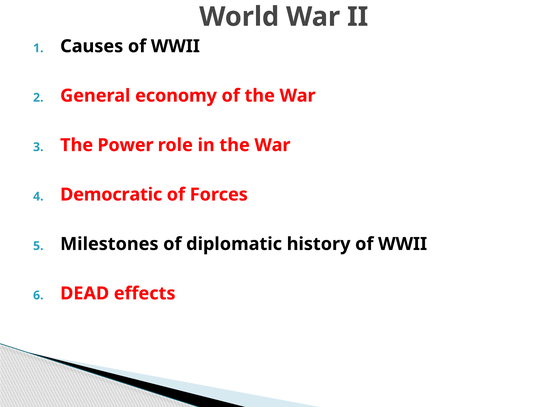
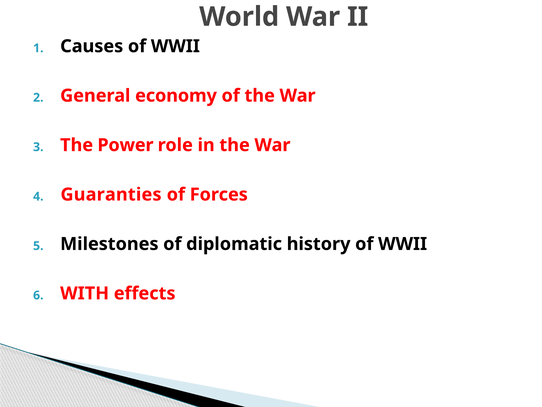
Democratic: Democratic -> Guaranties (111, 194)
DEAD: DEAD -> WITH (85, 293)
